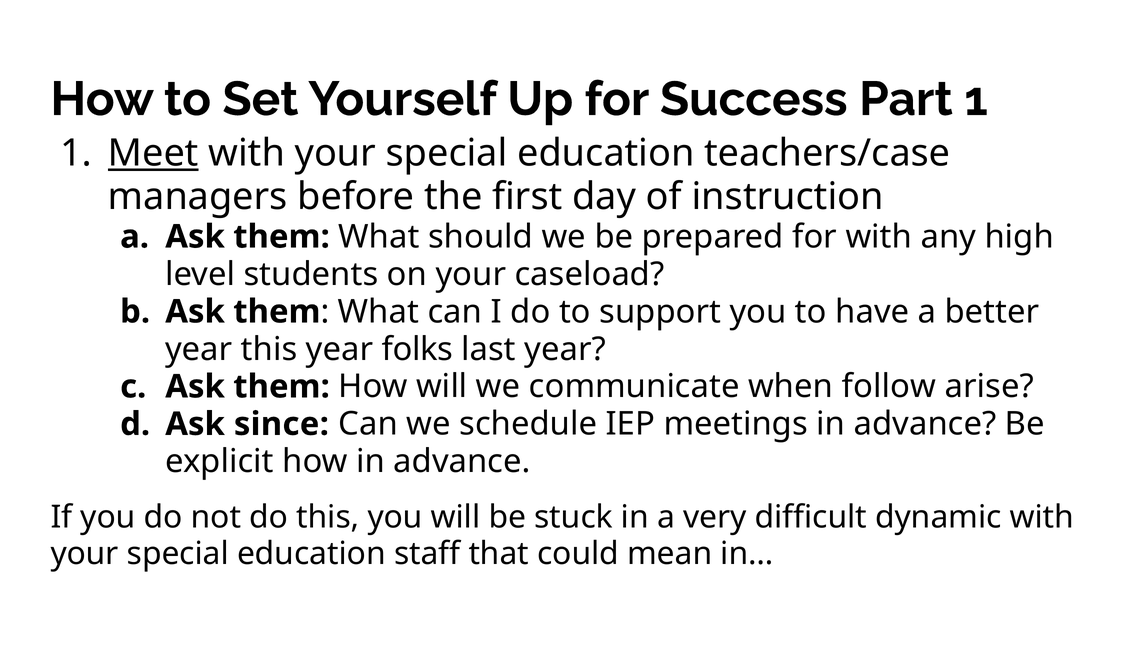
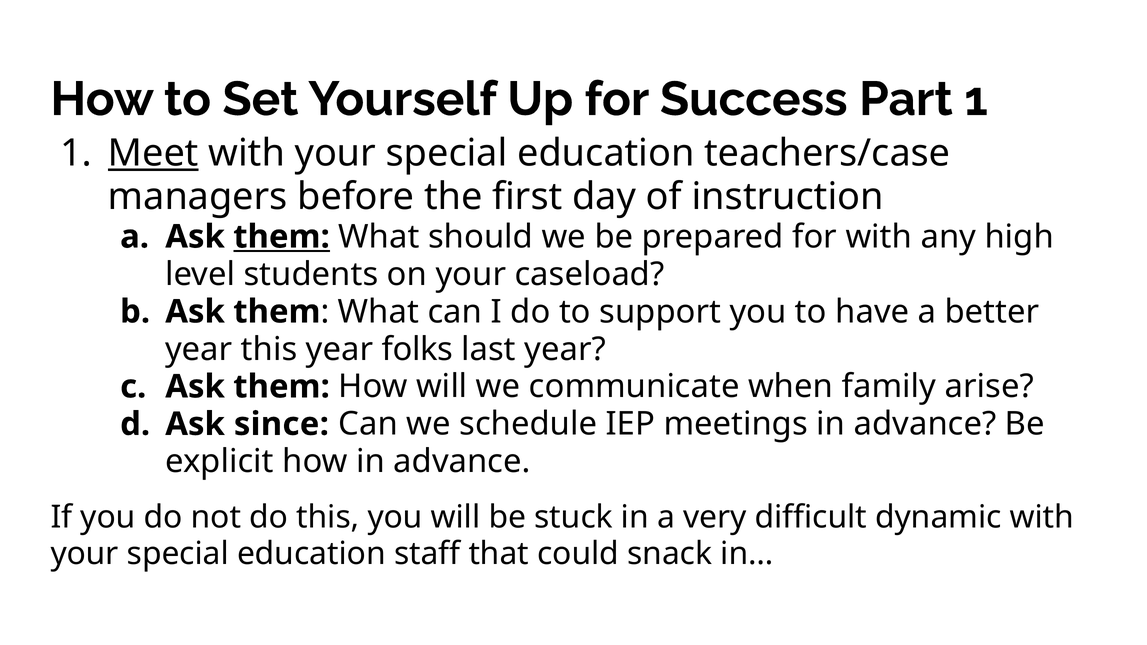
them underline: none -> present (282, 237)
follow: follow -> family (889, 387)
mean: mean -> snack (670, 554)
